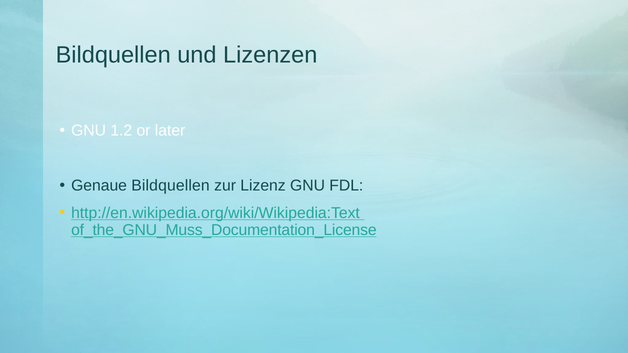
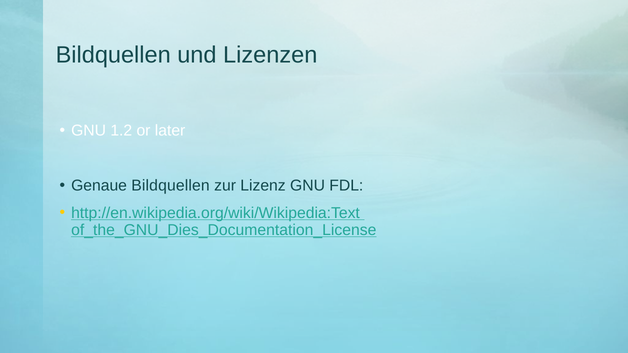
of_the_GNU_Muss_Documentation_License: of_the_GNU_Muss_Documentation_License -> of_the_GNU_Dies_Documentation_License (224, 230)
